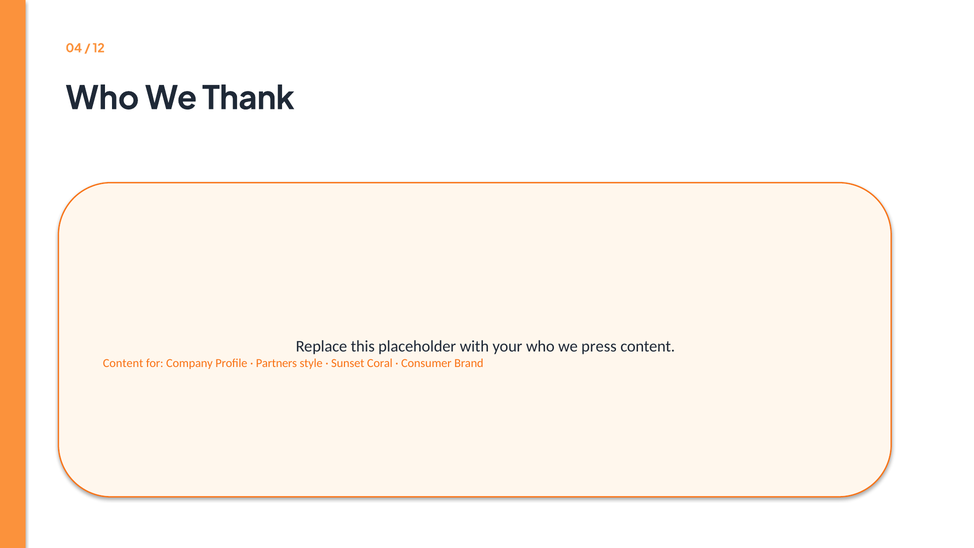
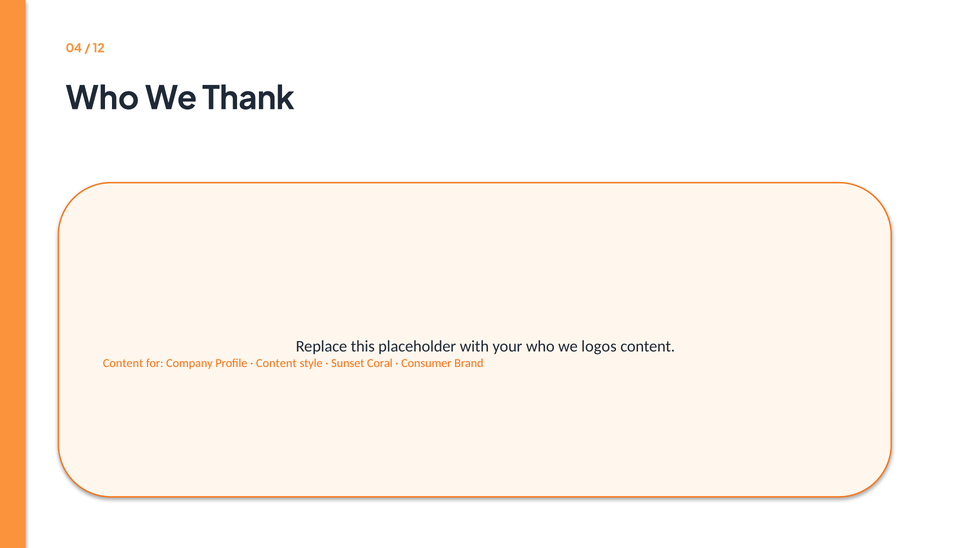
press: press -> logos (599, 346)
Partners: Partners -> Content (276, 363)
